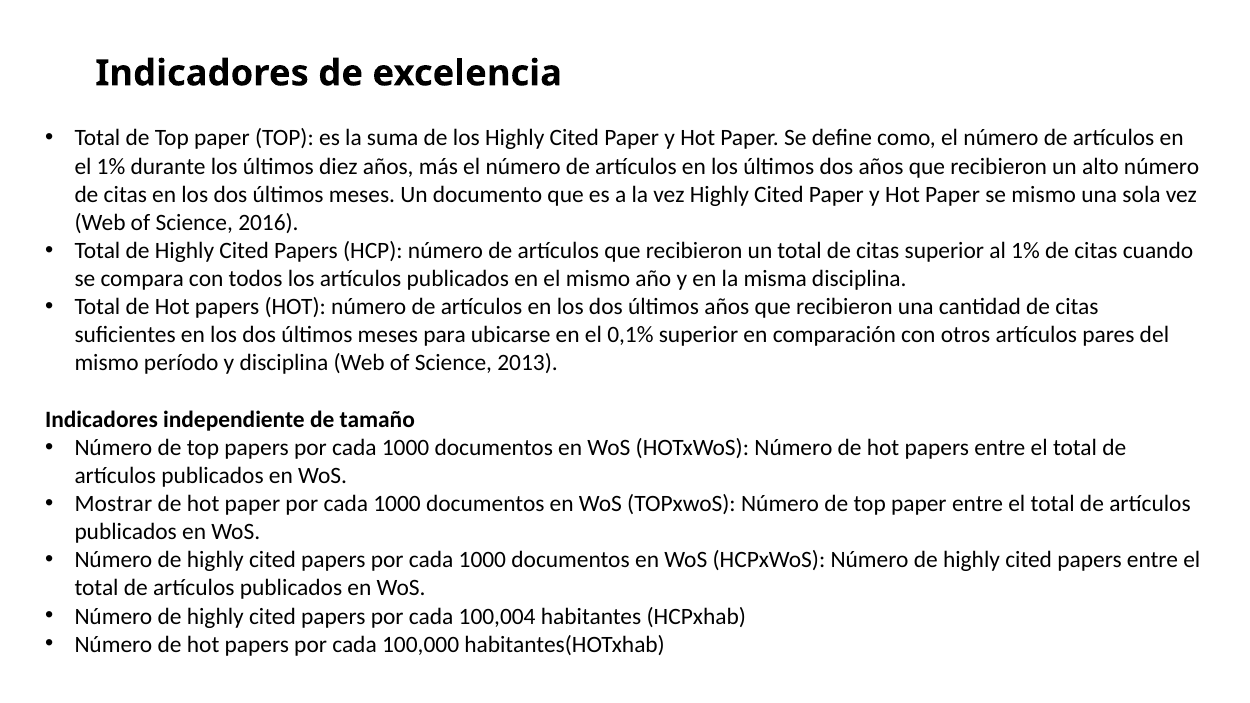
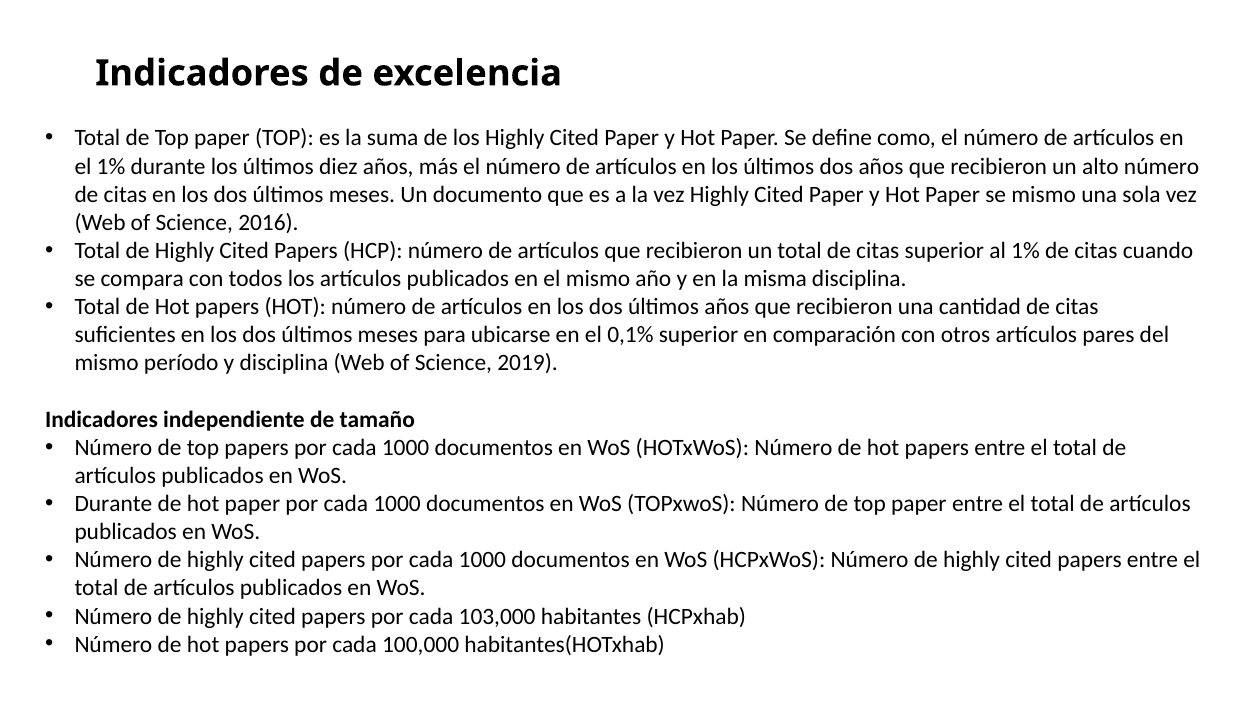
2013: 2013 -> 2019 (528, 363)
Mostrar: Mostrar -> Durante (113, 504)
100,004: 100,004 -> 103,000 (497, 616)
